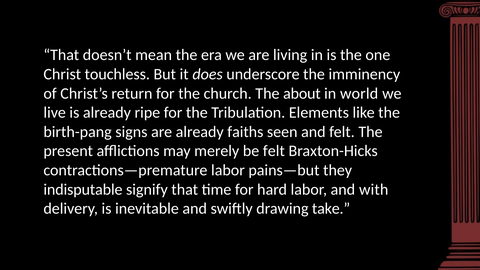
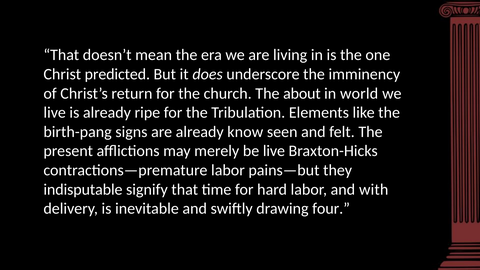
touchless: touchless -> predicted (117, 74)
faiths: faiths -> know (245, 132)
be felt: felt -> live (274, 151)
take: take -> four (331, 209)
